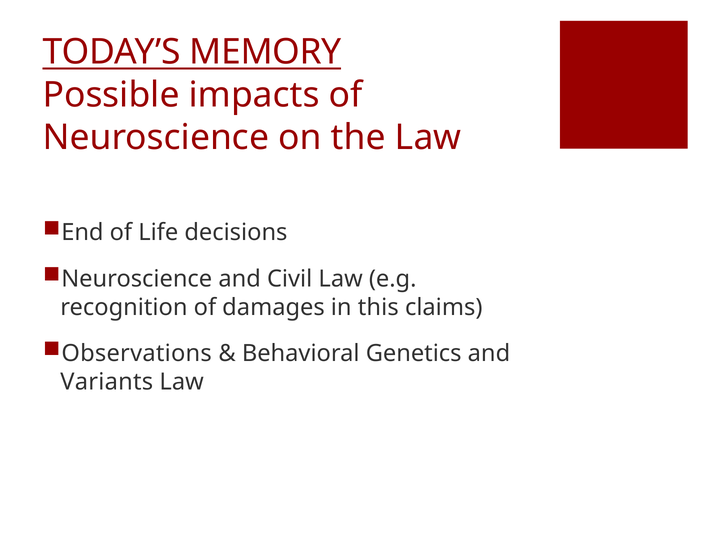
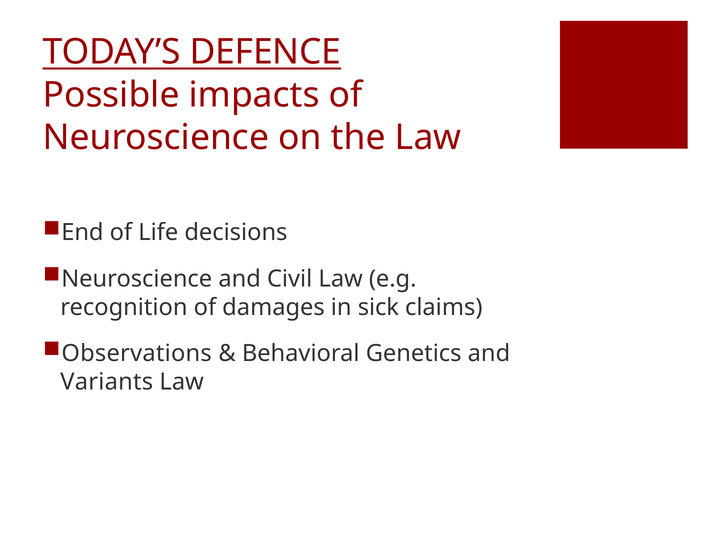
MEMORY: MEMORY -> DEFENCE (265, 52)
this: this -> sick (378, 307)
